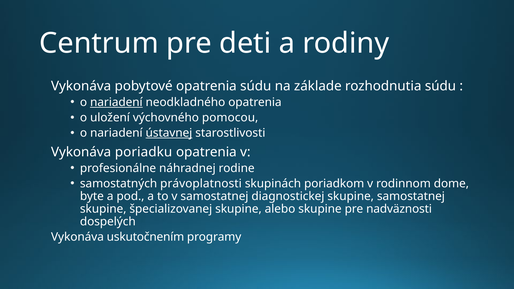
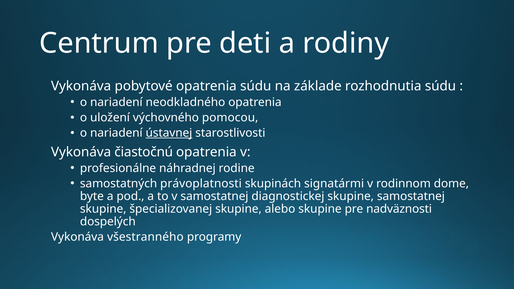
nariadení underline: present -> none (116, 102)
poriadku: poriadku -> čiastočnú (144, 152)
poriadkom: poriadkom -> signatármi (334, 184)
uskutočnením: uskutočnením -> všestranného (145, 237)
